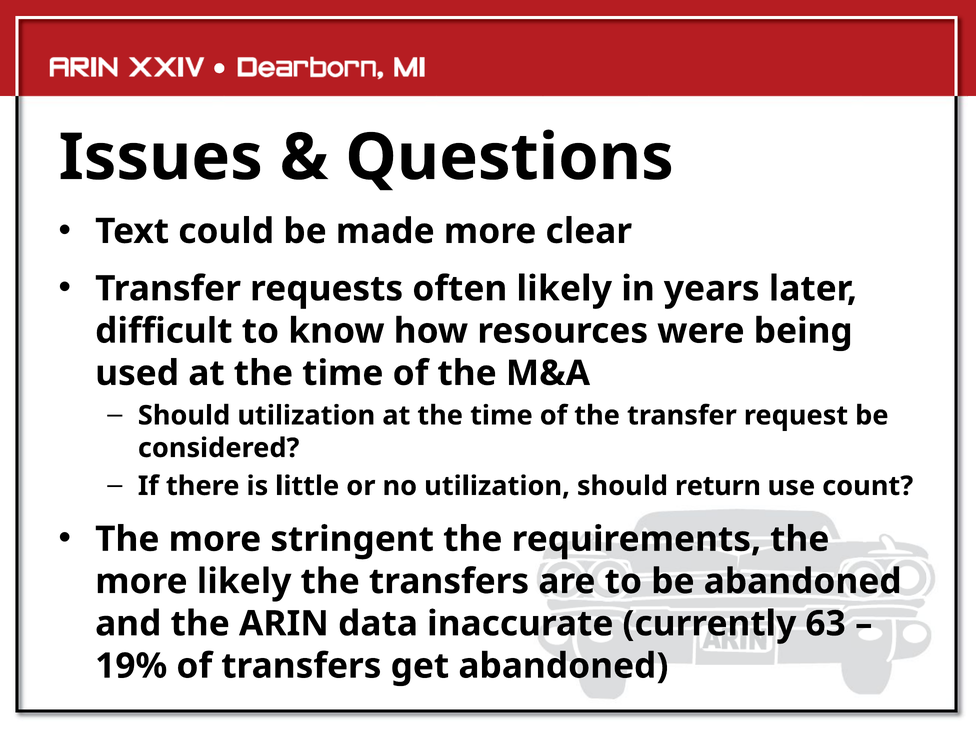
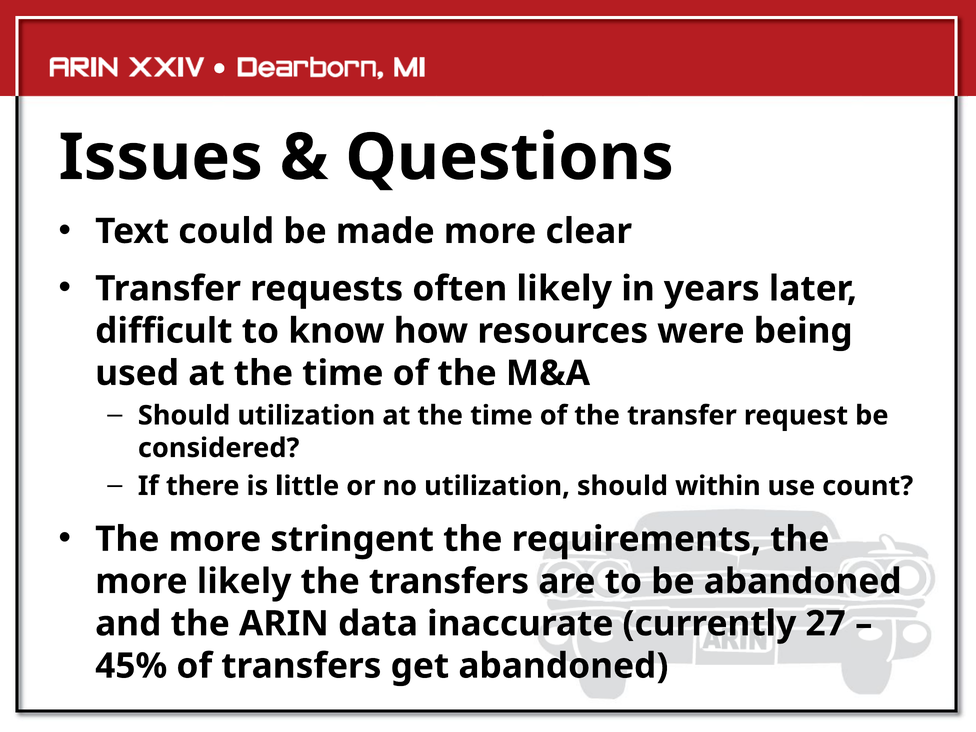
return: return -> within (718, 486)
63: 63 -> 27 (826, 624)
19%: 19% -> 45% (131, 666)
